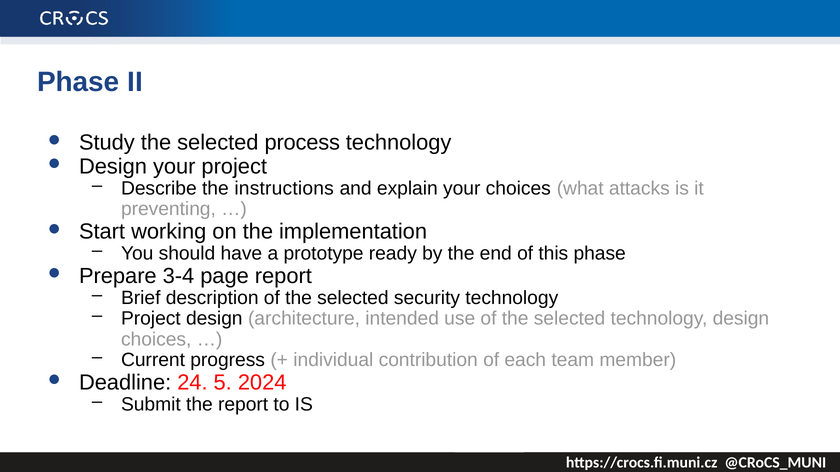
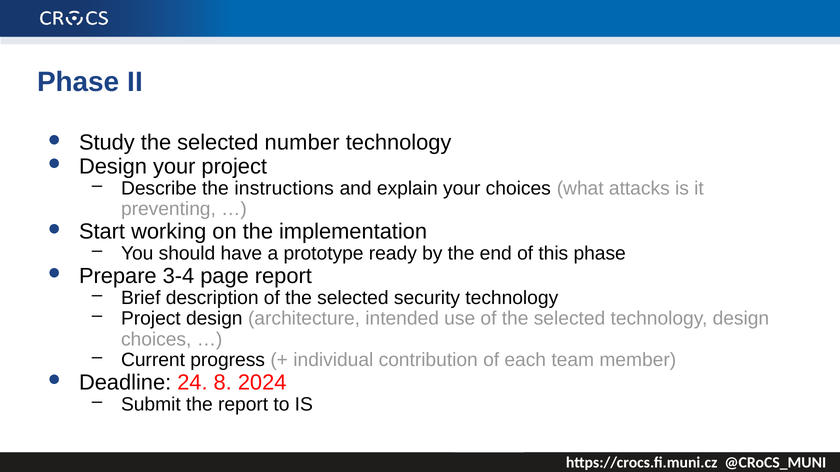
process: process -> number (302, 143)
5: 5 -> 8 (223, 383)
